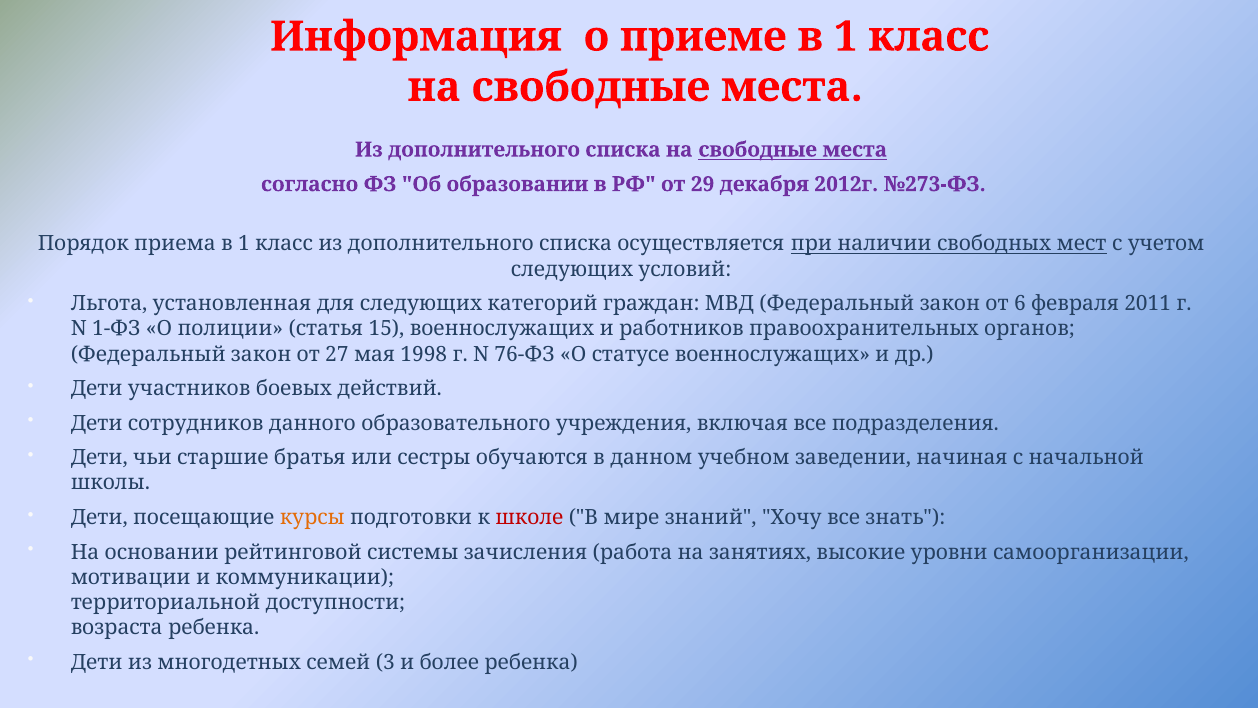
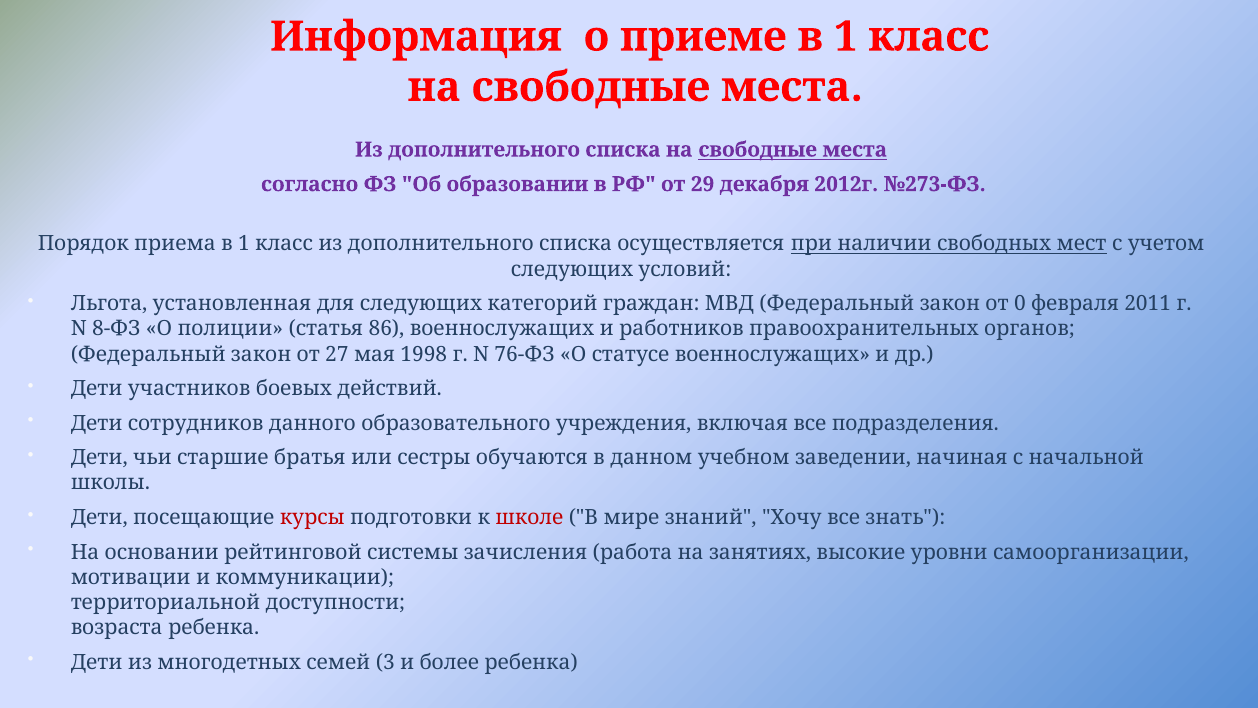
6: 6 -> 0 (1020, 304)
1-ФЗ: 1-ФЗ -> 8-ФЗ (116, 329)
15: 15 -> 86 (387, 329)
курсы colour: orange -> red (312, 517)
